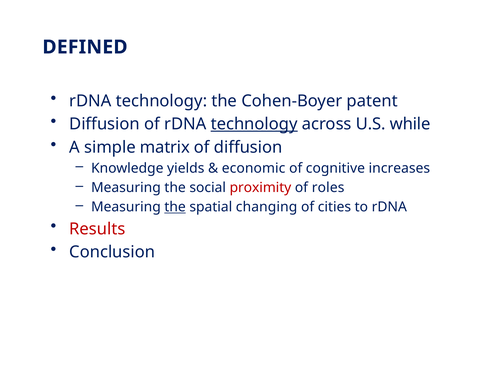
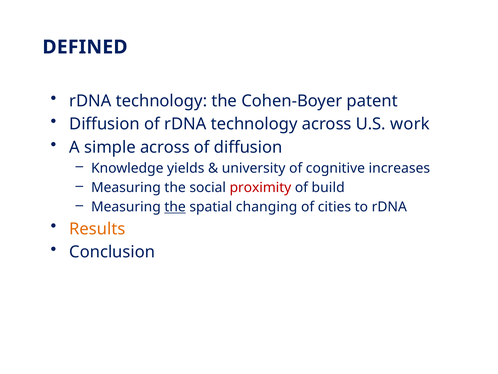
technology underline: present -> none (254, 124)
while: while -> work (410, 124)
simple matrix: matrix -> across (165, 147)
economic: economic -> university (254, 168)
roles: roles -> build (328, 187)
Results colour: red -> orange (97, 229)
